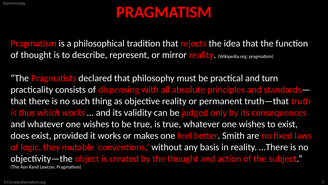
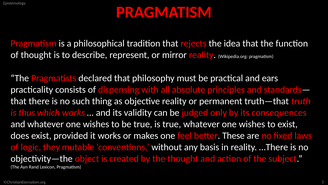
turn: turn -> ears (270, 78)
Smith: Smith -> These (233, 135)
